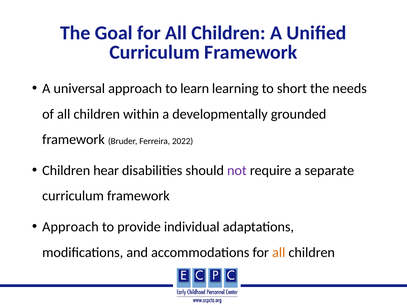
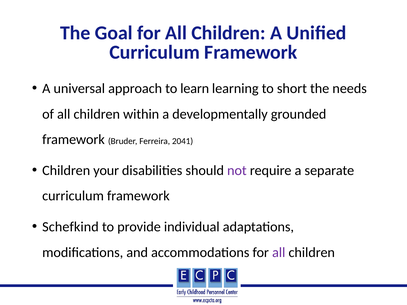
2022: 2022 -> 2041 (183, 141)
hear: hear -> your (106, 171)
Approach: Approach -> Schefkind (70, 227)
all colour: orange -> purple (279, 253)
